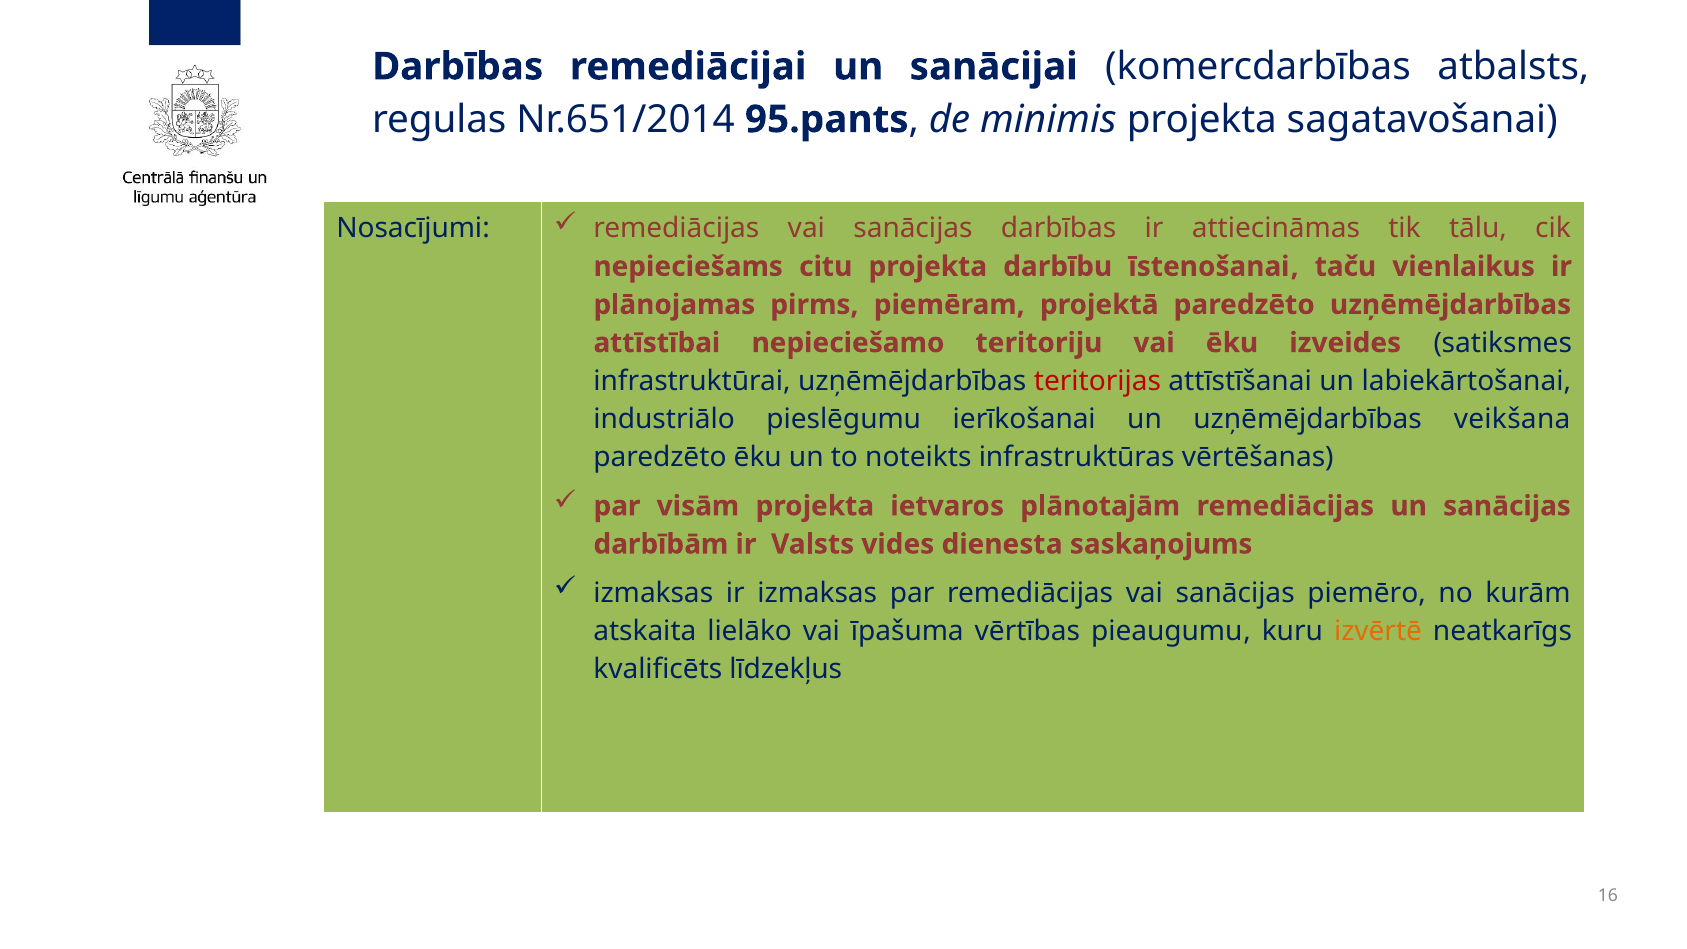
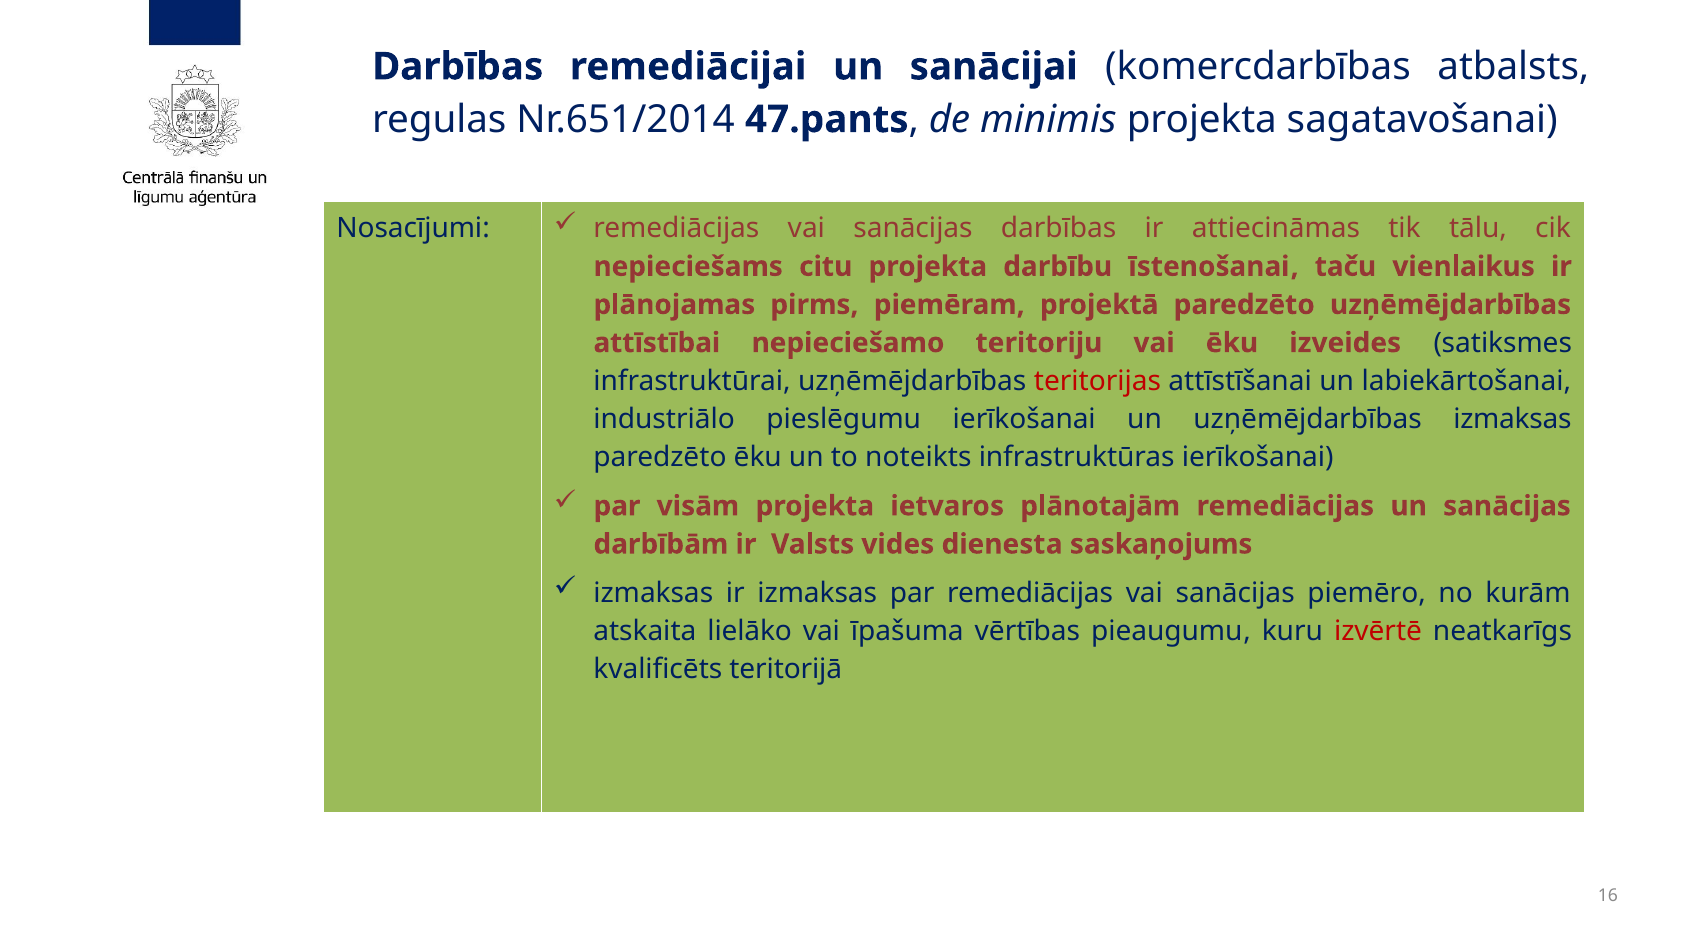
95.pants: 95.pants -> 47.pants (827, 119)
uzņēmējdarbības veikšana: veikšana -> izmaksas (1512, 419)
infrastruktūras vērtēšanas: vērtēšanas -> ierīkošanai (1258, 457)
izvērtē colour: orange -> red (1378, 631)
līdzekļus: līdzekļus -> teritorijā (786, 669)
